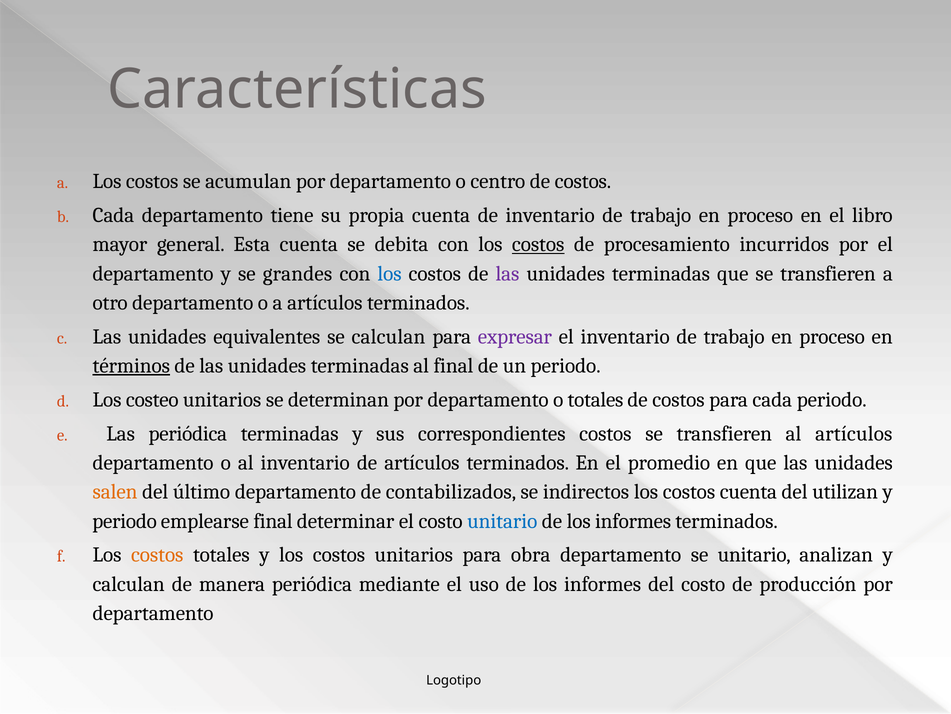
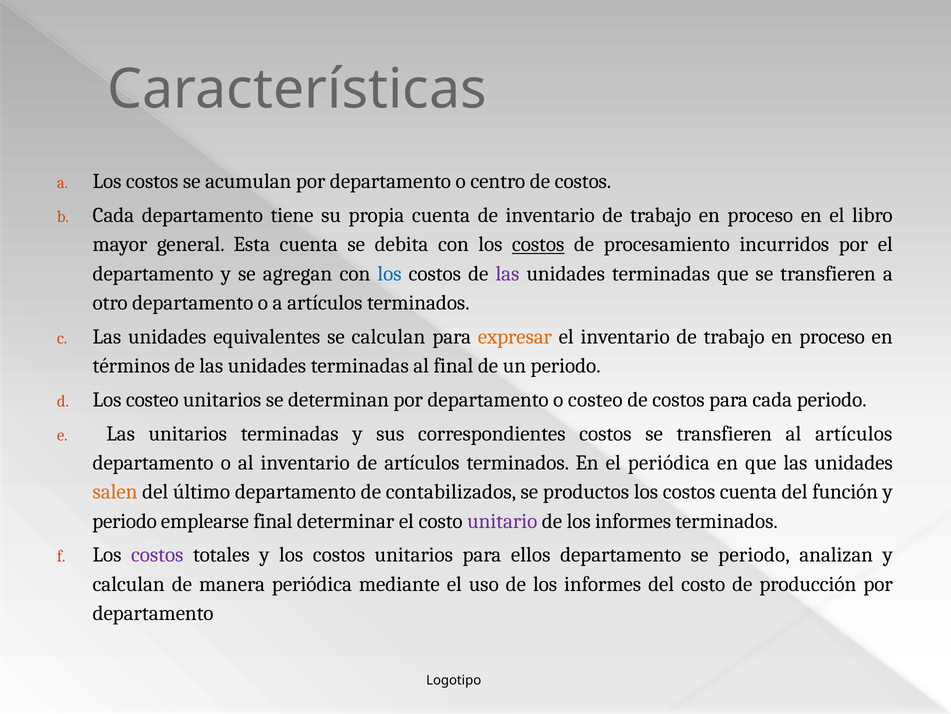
grandes: grandes -> agregan (298, 273)
expresar colour: purple -> orange (515, 336)
términos underline: present -> none (131, 365)
o totales: totales -> costeo (595, 399)
Las periódica: periódica -> unitarios (188, 433)
el promedio: promedio -> periódica (669, 462)
indirectos: indirectos -> productos (586, 491)
utilizan: utilizan -> función (845, 491)
unitario colour: blue -> purple (502, 521)
costos colour: orange -> purple (157, 554)
obra: obra -> ellos (531, 554)
se unitario: unitario -> periodo (754, 554)
